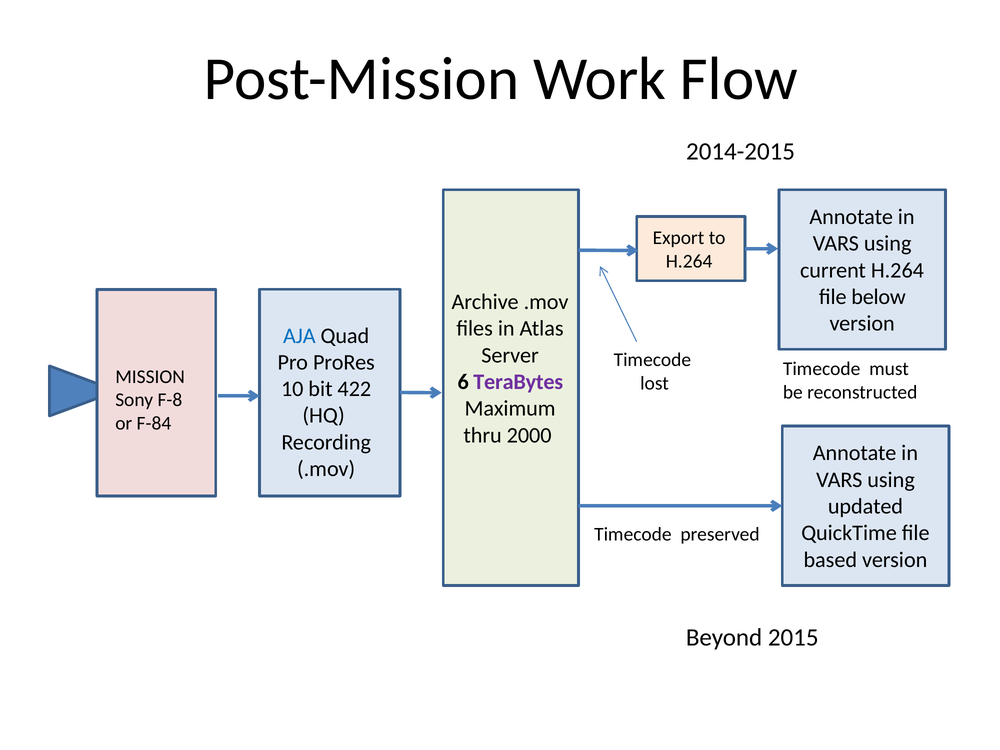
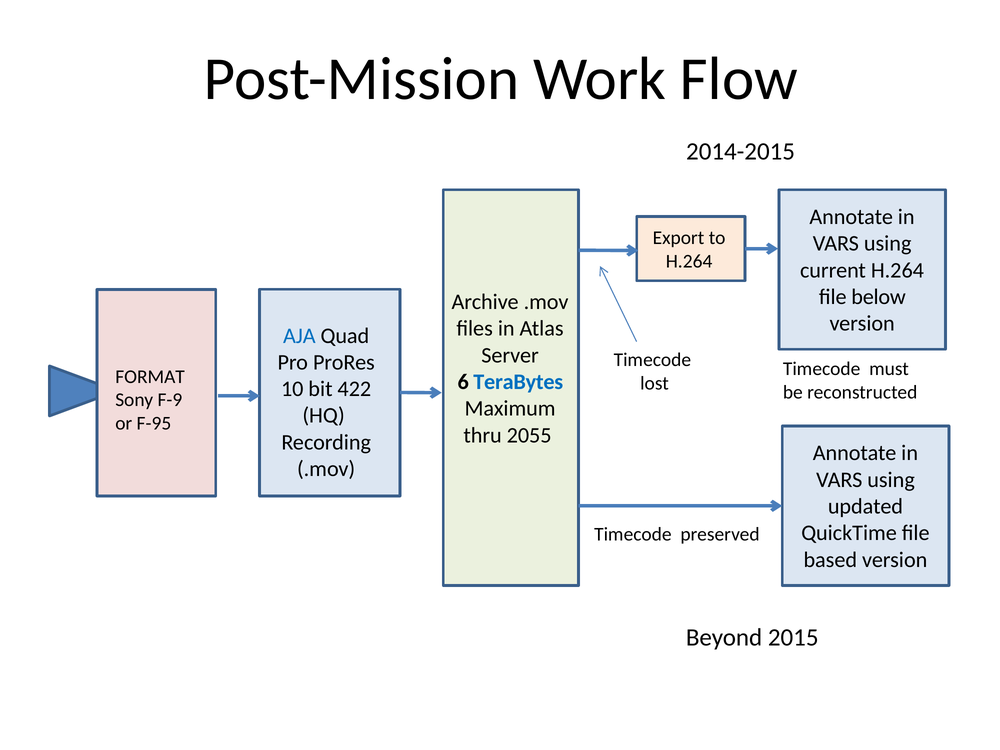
MISSION: MISSION -> FORMAT (150, 377)
TeraBytes colour: purple -> blue (518, 382)
F-8: F-8 -> F-9 (170, 400)
F-84: F-84 -> F-95 (154, 423)
2000: 2000 -> 2055 (529, 435)
